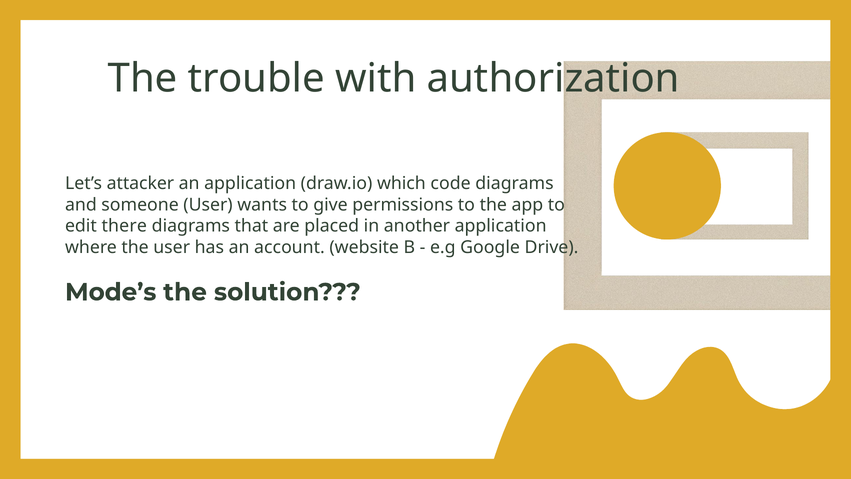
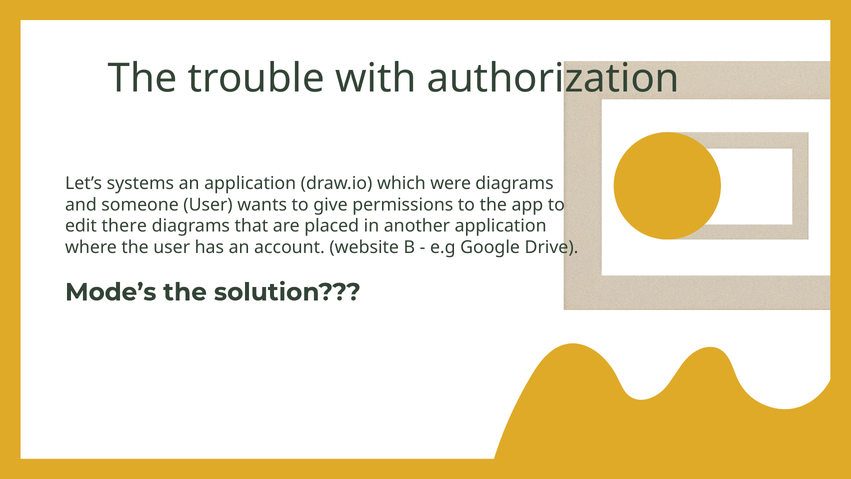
attacker: attacker -> systems (140, 183)
code: code -> were (451, 183)
